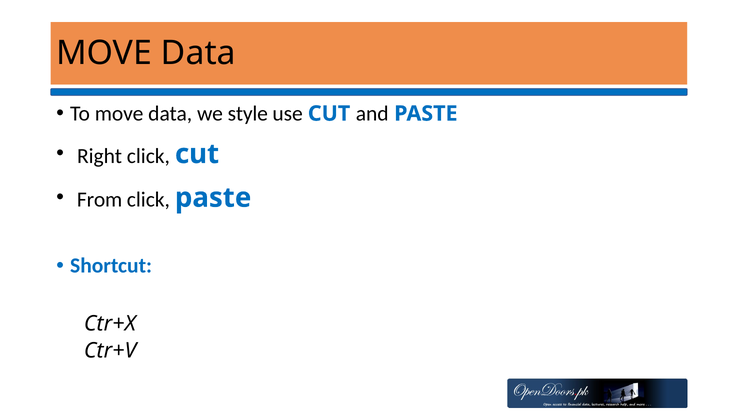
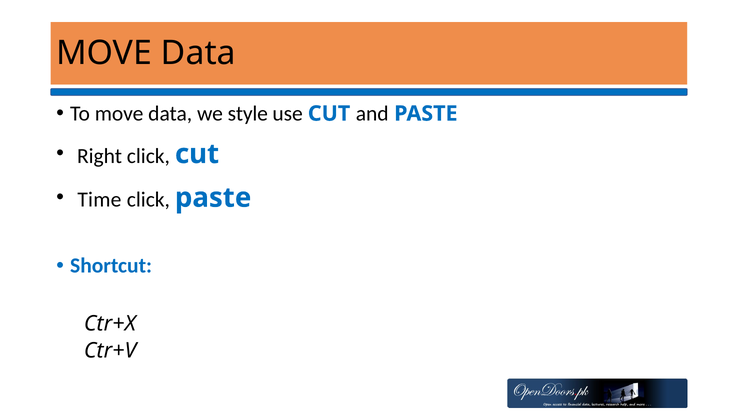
From: From -> Time (99, 200)
